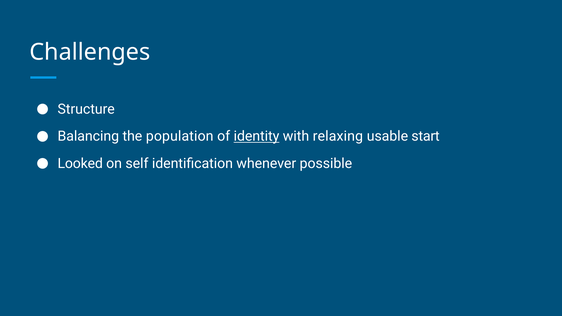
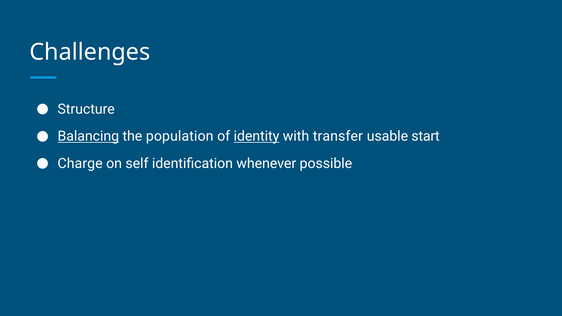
Balancing underline: none -> present (88, 136)
relaxing: relaxing -> transfer (338, 136)
Looked: Looked -> Charge (80, 163)
